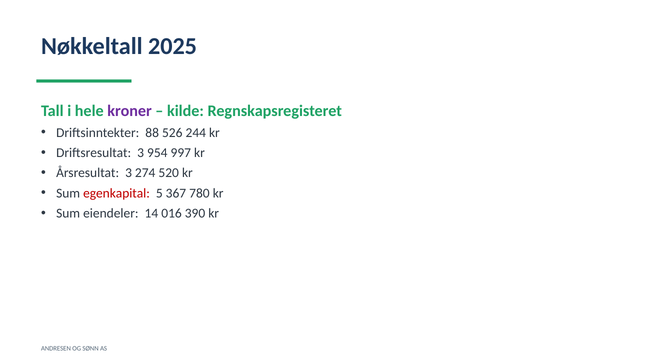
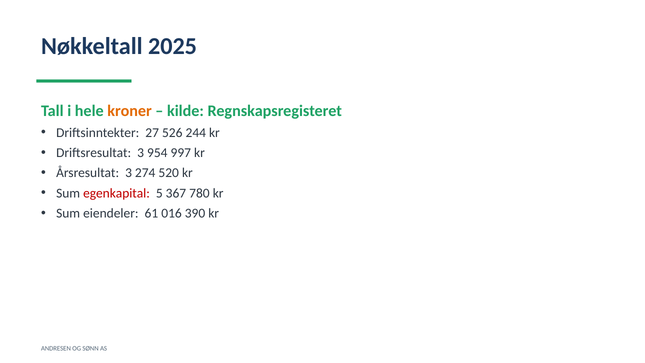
kroner colour: purple -> orange (130, 111)
88: 88 -> 27 (152, 133)
14: 14 -> 61 (151, 213)
